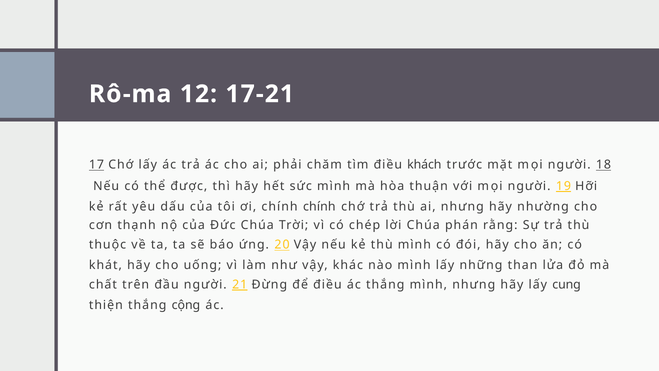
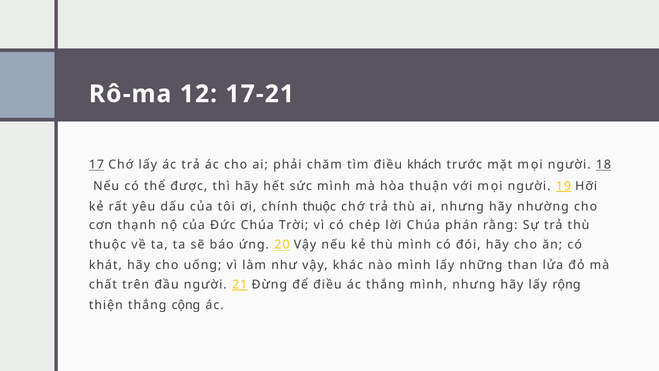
chính chính: chính -> thuộc (319, 206)
cung: cung -> rộng (566, 284)
